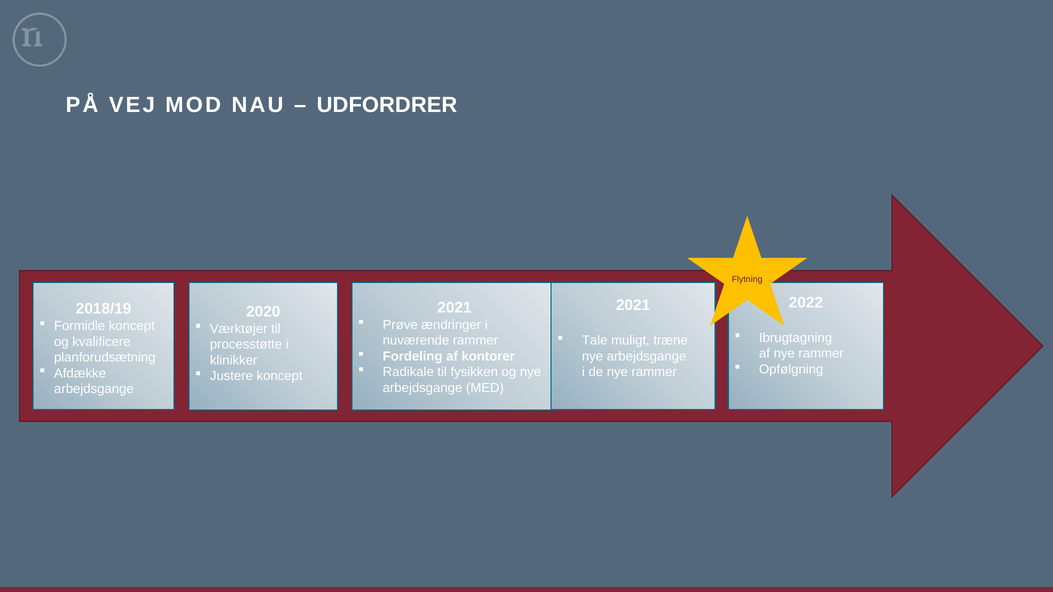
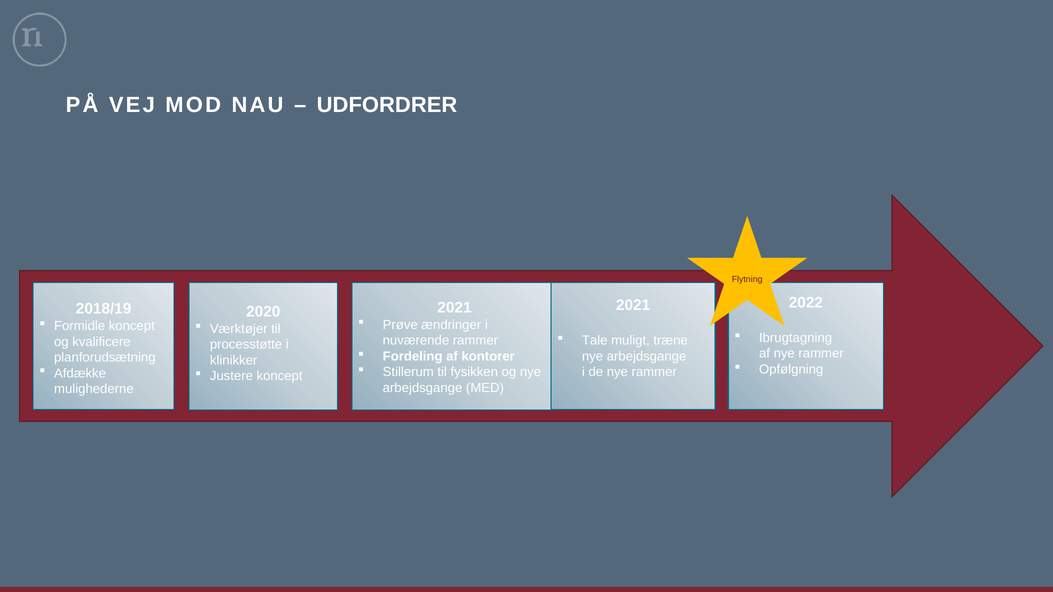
Radikale: Radikale -> Stillerum (408, 372)
arbejdsgange: arbejdsgange -> mulighederne (94, 389)
